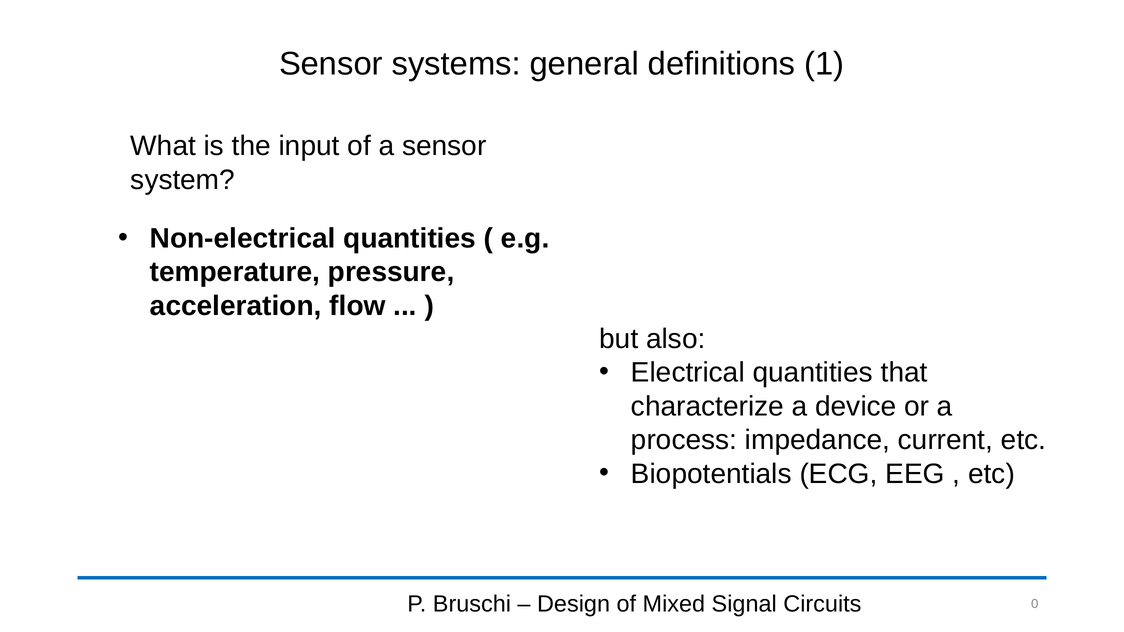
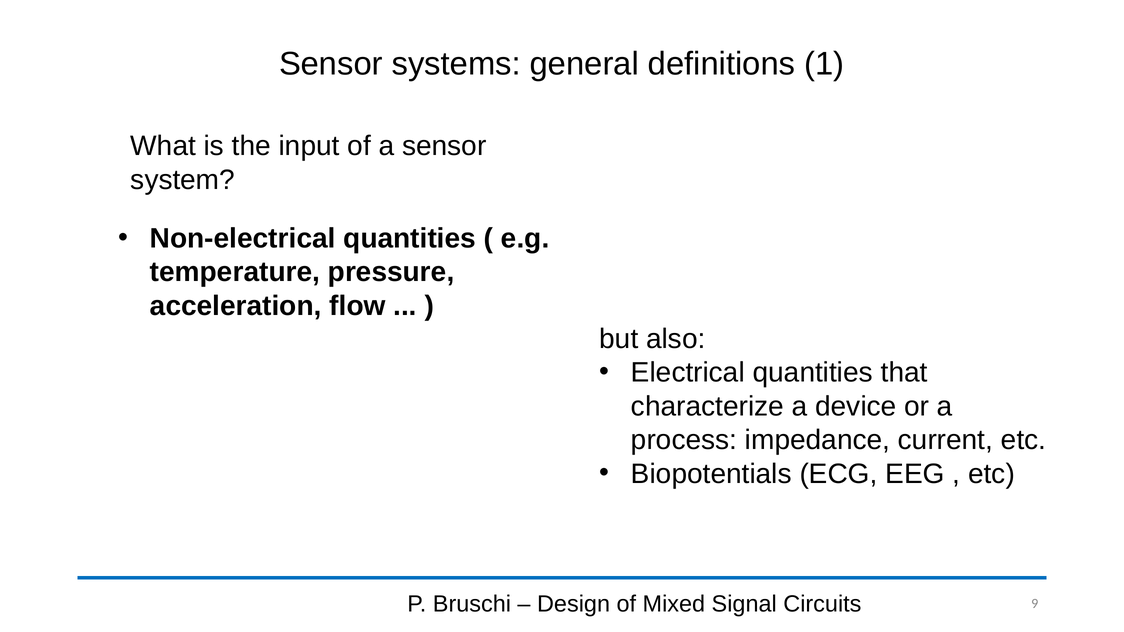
0: 0 -> 9 (1035, 604)
